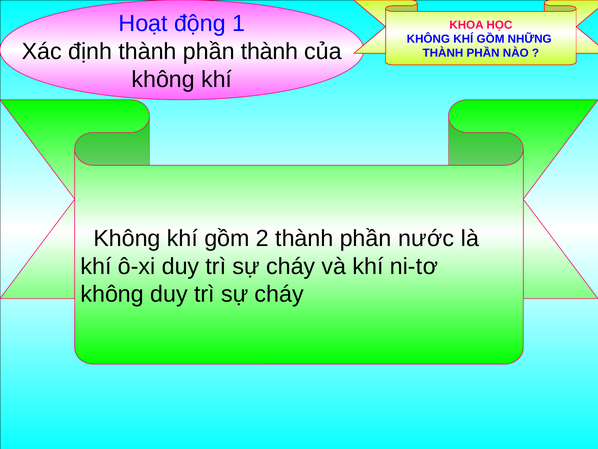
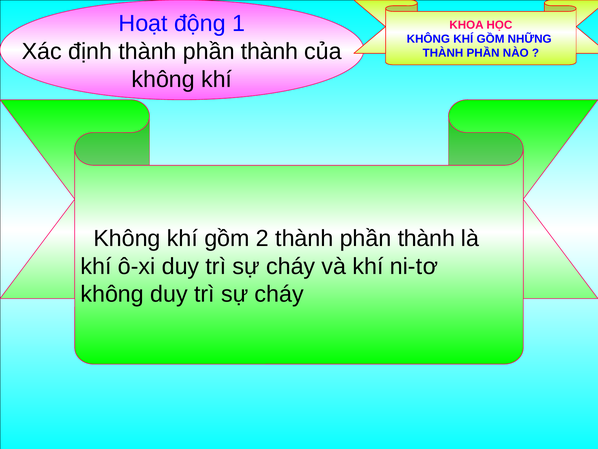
2 thành phần nước: nước -> thành (426, 238)
